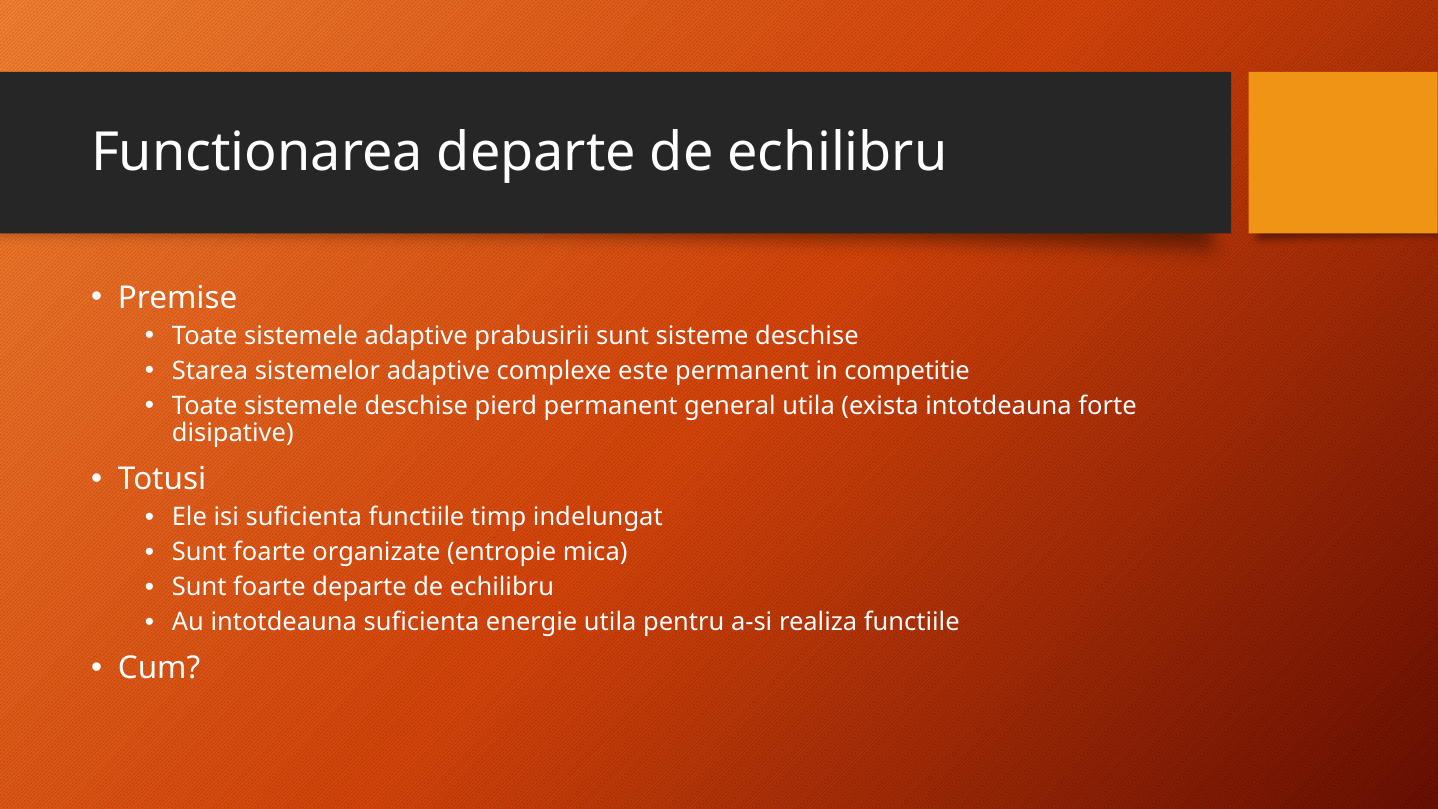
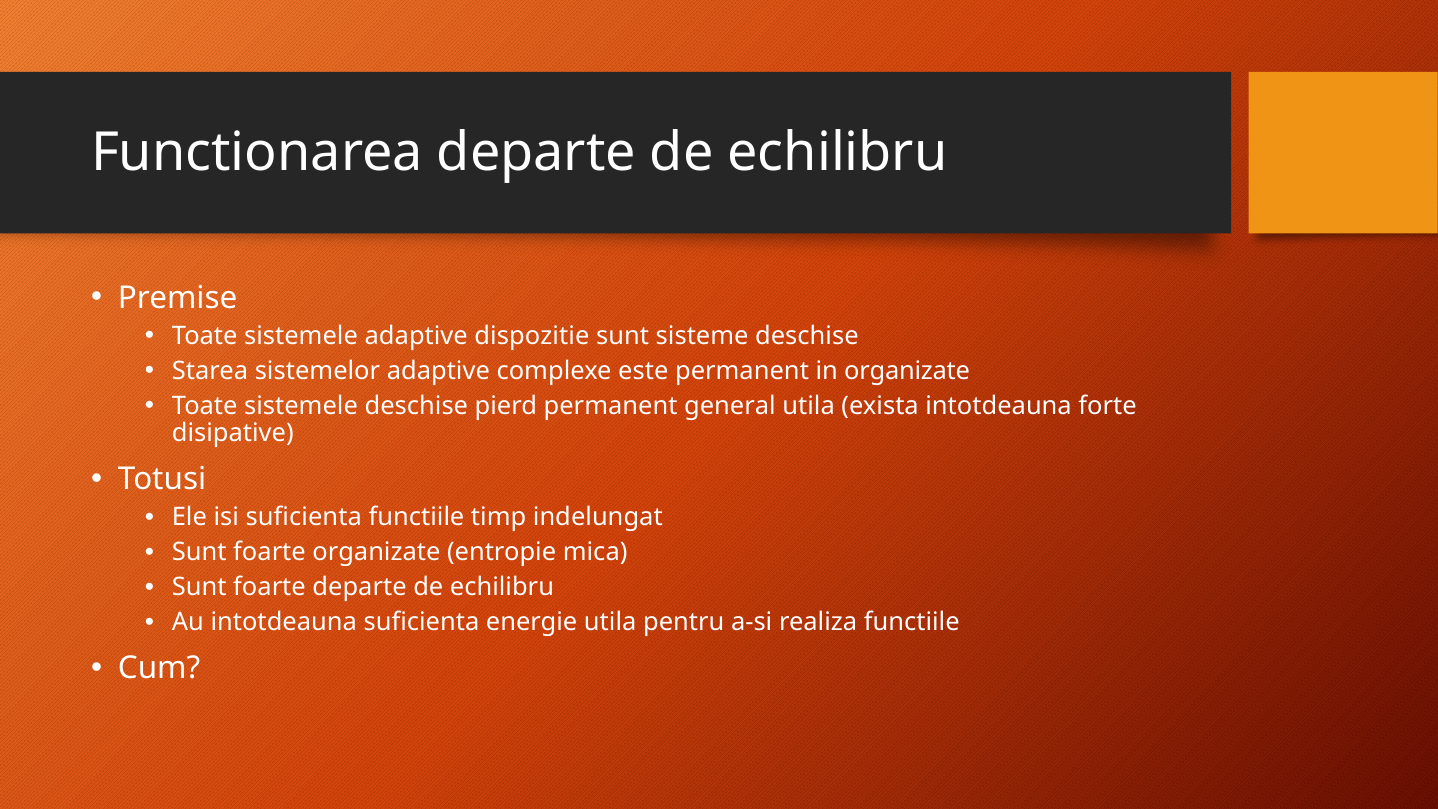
prabusirii: prabusirii -> dispozitie (532, 336)
in competitie: competitie -> organizate (907, 371)
